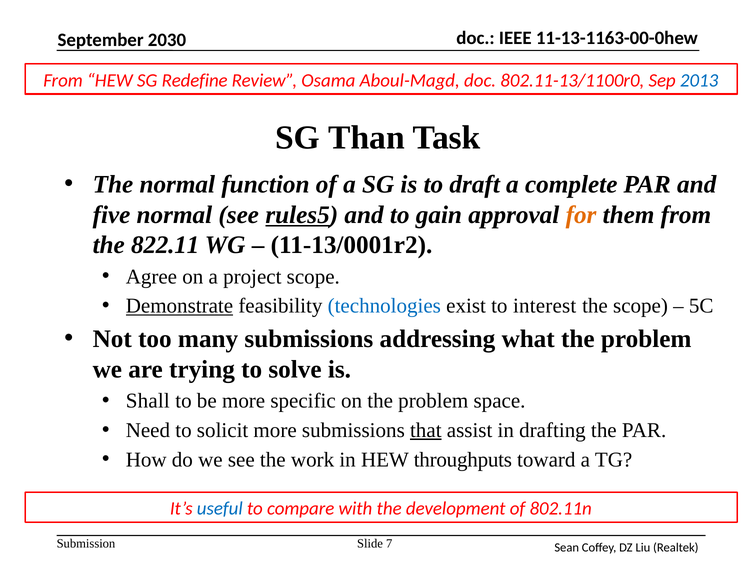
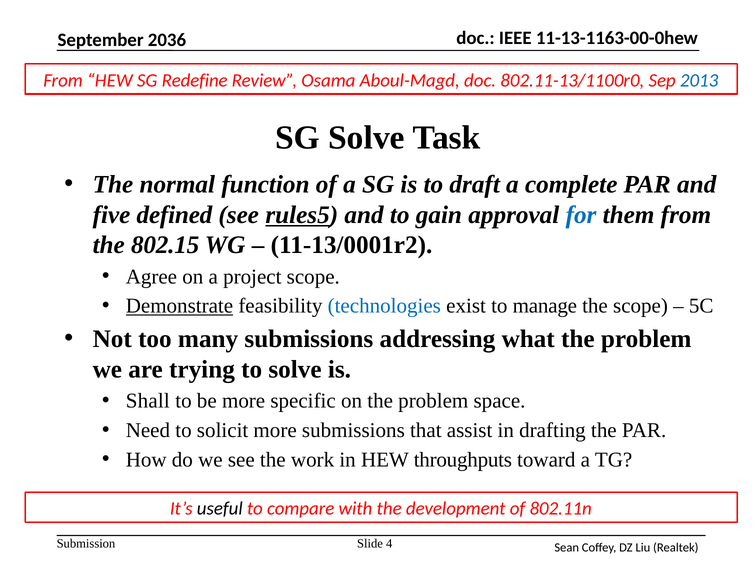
2030: 2030 -> 2036 (167, 40)
SG Than: Than -> Solve (367, 138)
five normal: normal -> defined (174, 215)
for colour: orange -> blue (581, 215)
822.11: 822.11 -> 802.15 (165, 245)
interest: interest -> manage (545, 306)
that underline: present -> none (426, 430)
useful colour: blue -> black (220, 509)
7: 7 -> 4 (389, 544)
